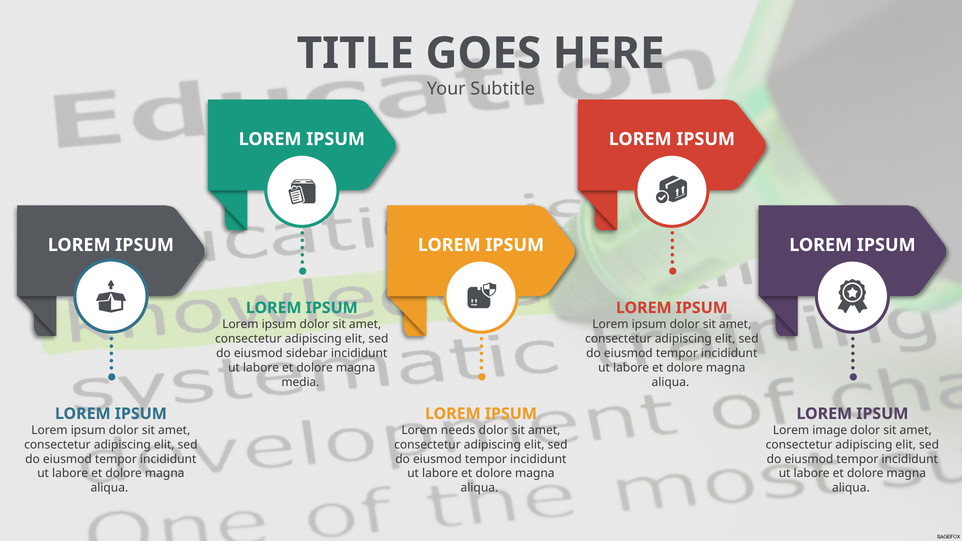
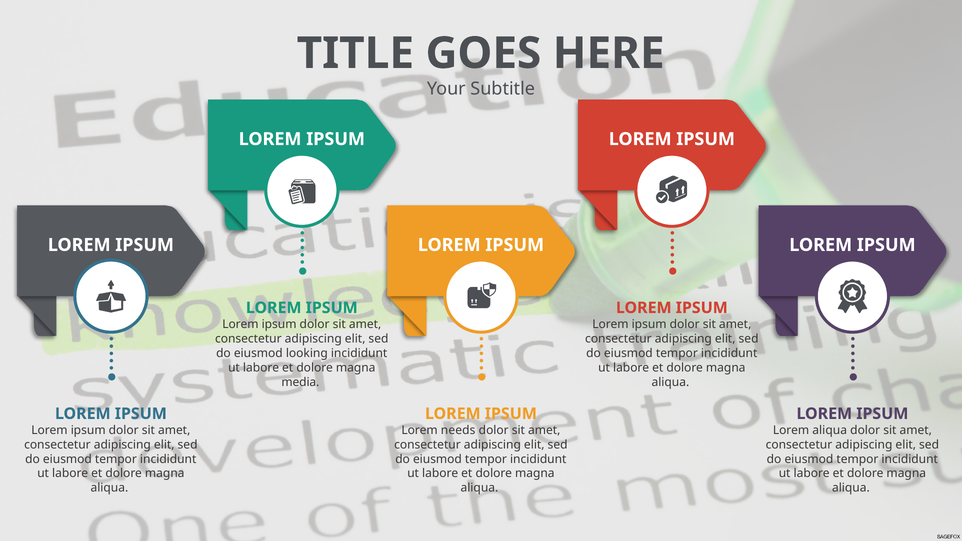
sidebar: sidebar -> looking (307, 353)
Lorem image: image -> aliqua (830, 430)
